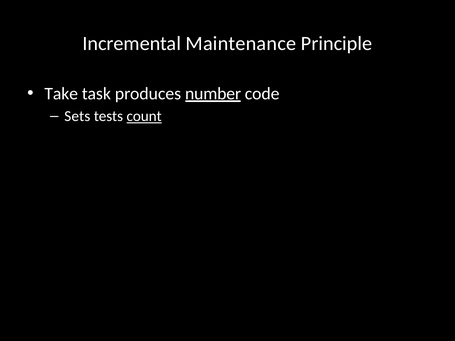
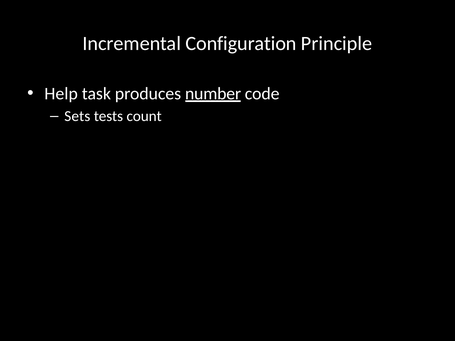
Maintenance: Maintenance -> Configuration (241, 44)
Take: Take -> Help (61, 94)
count underline: present -> none (144, 116)
